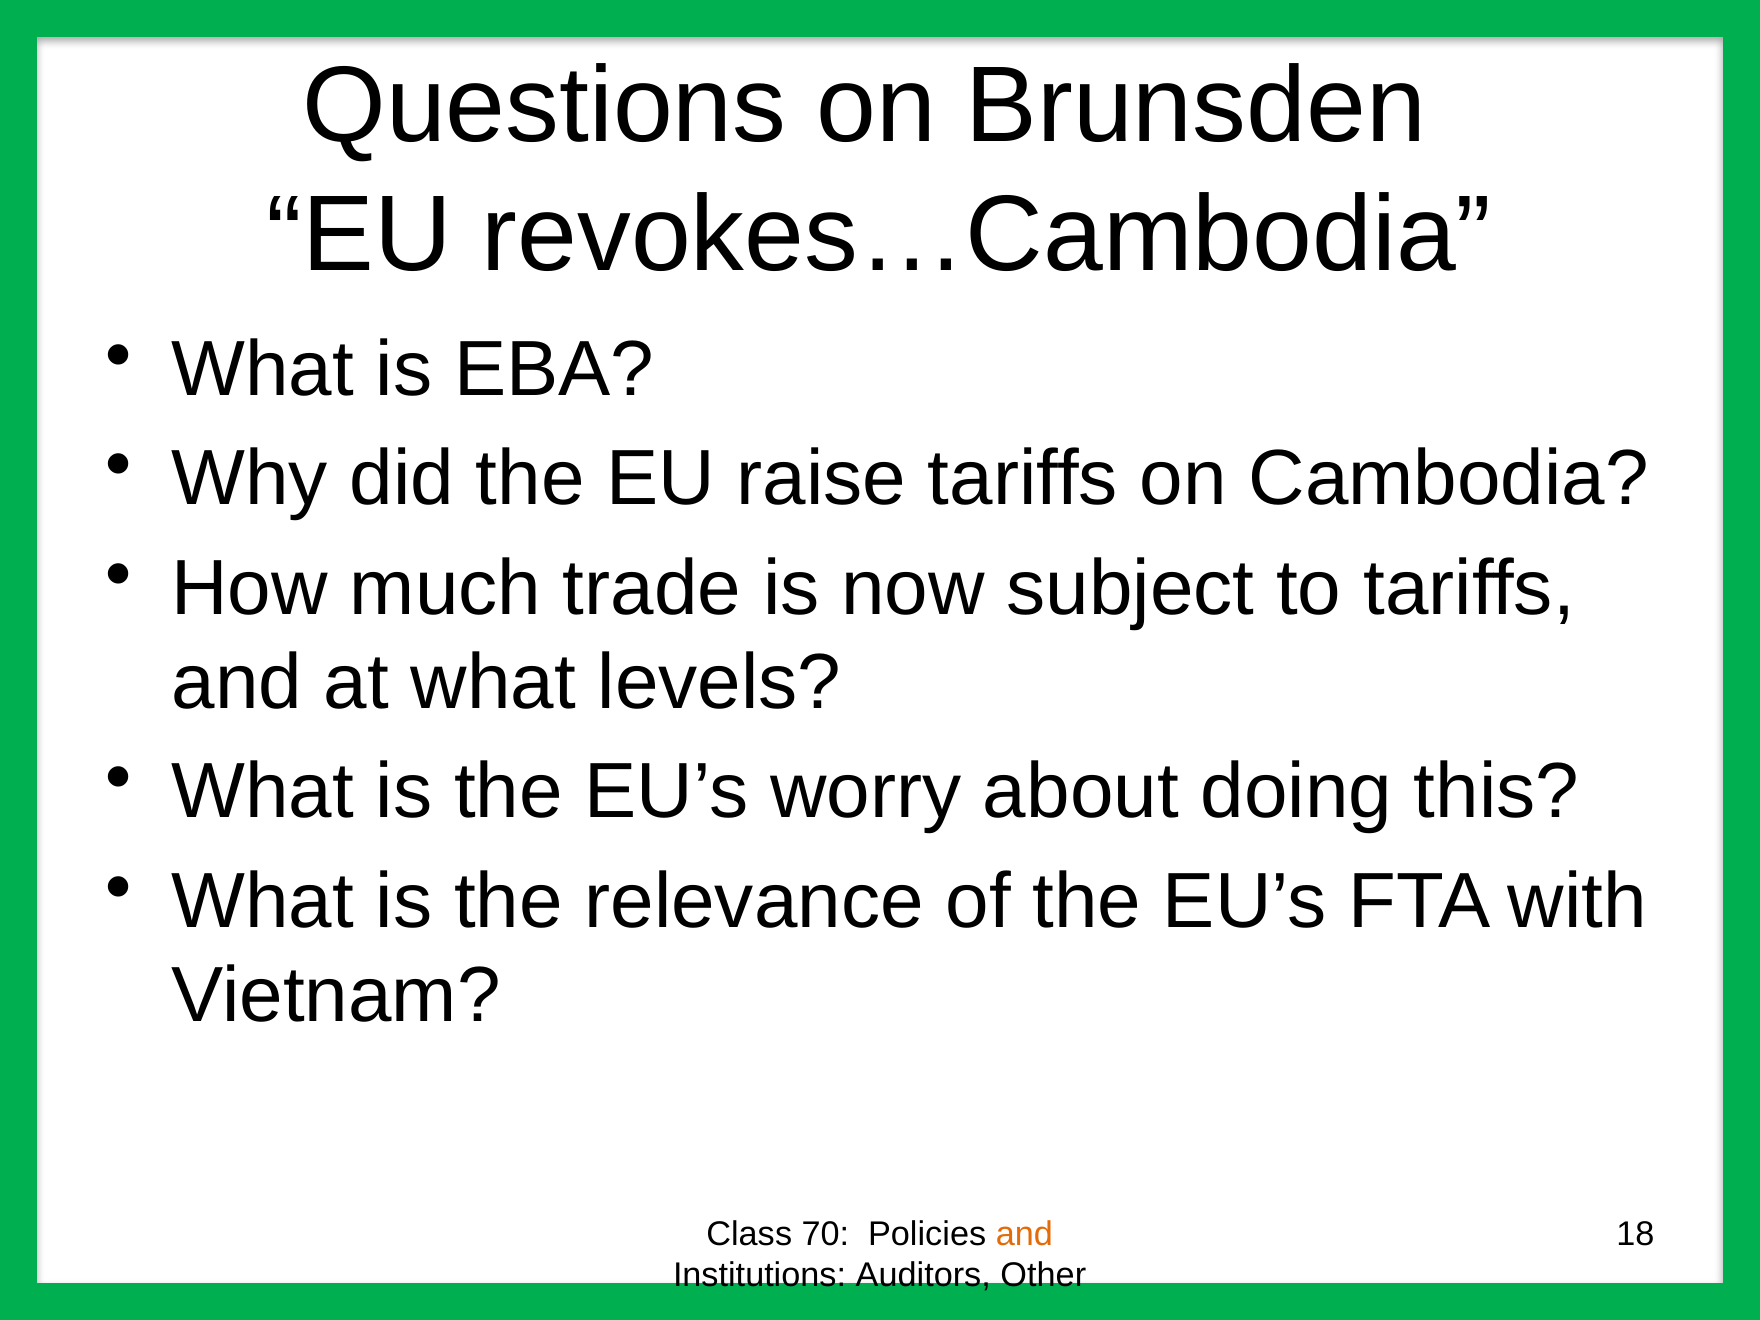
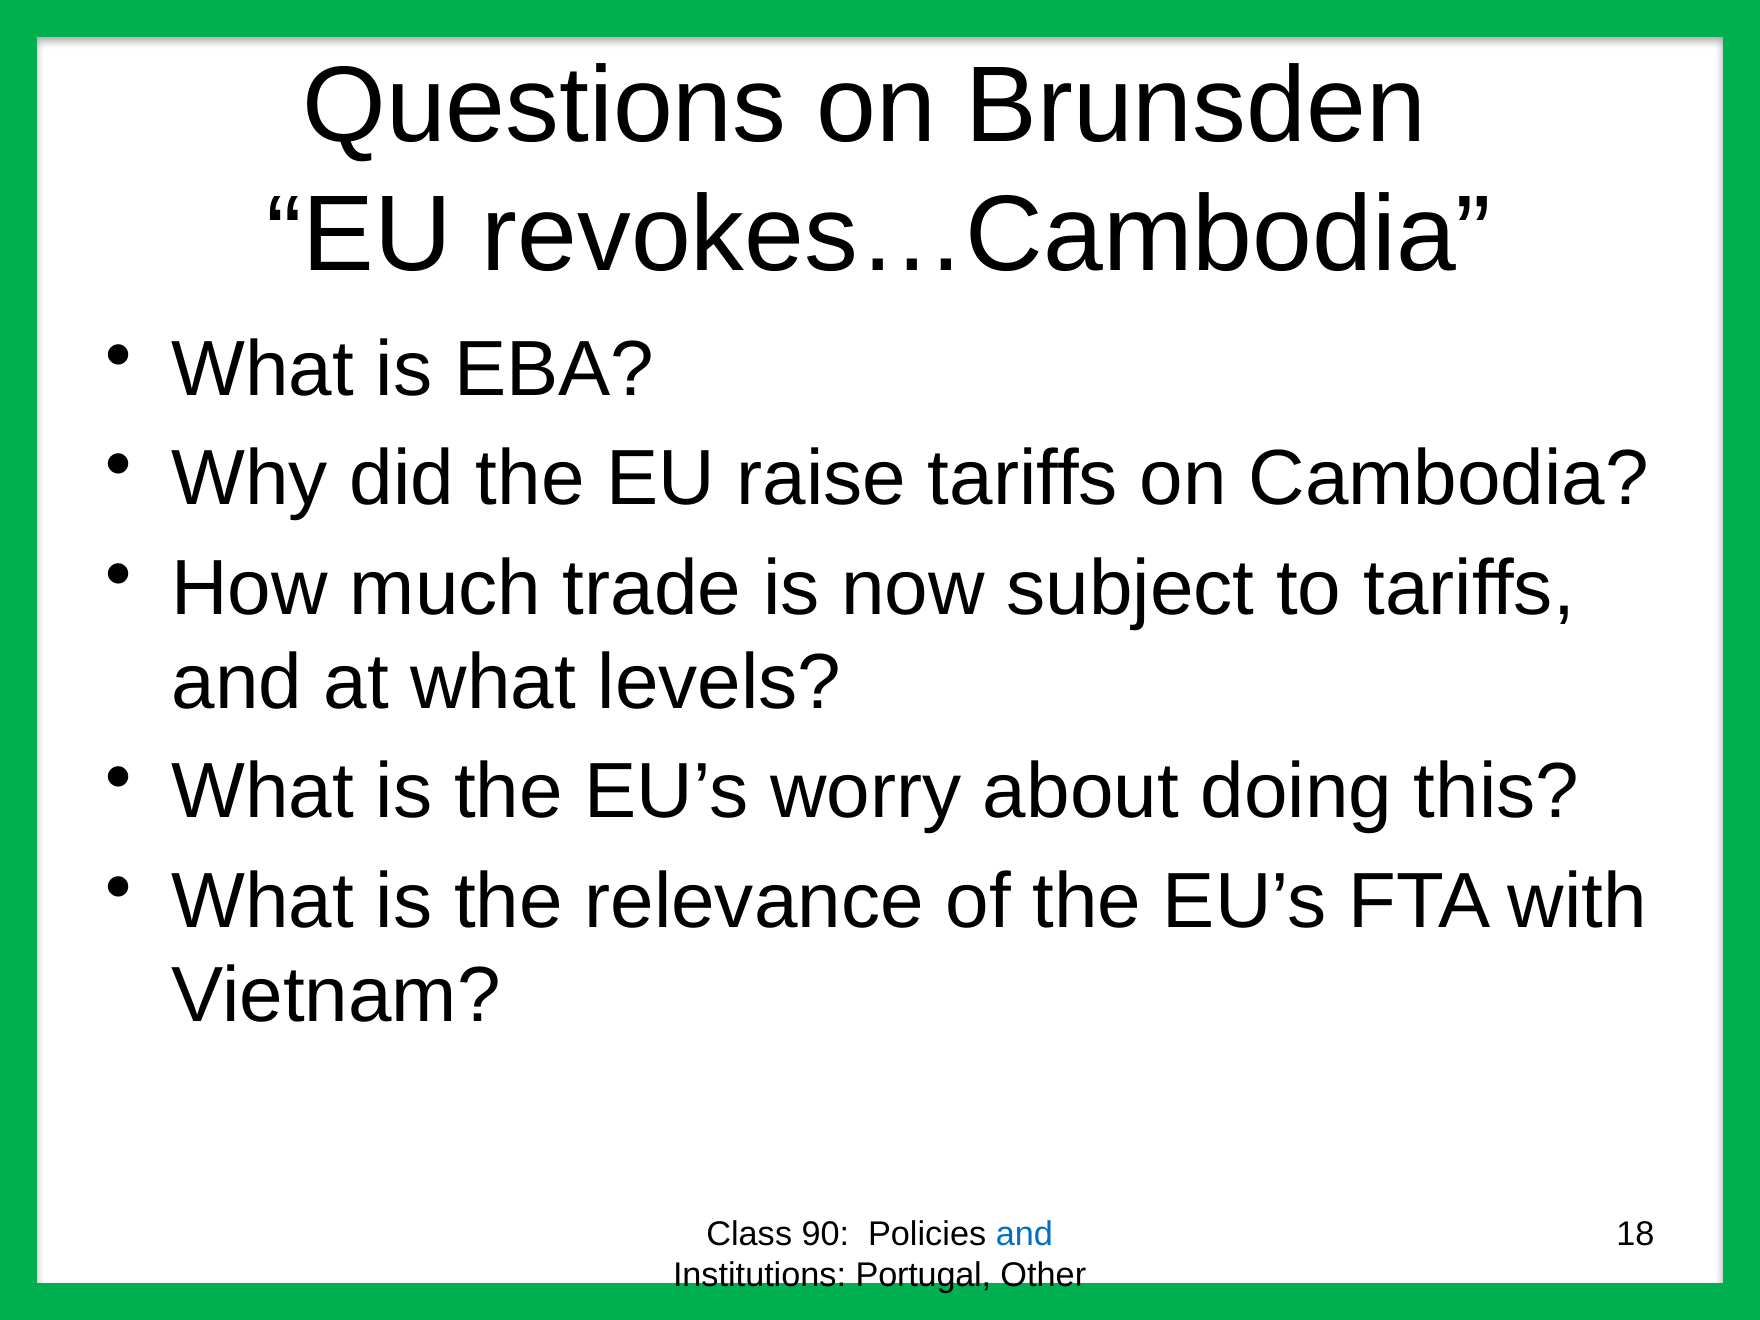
70: 70 -> 90 (825, 1234)
and colour: orange -> blue (1024, 1234)
Auditors: Auditors -> Portugal (923, 1275)
